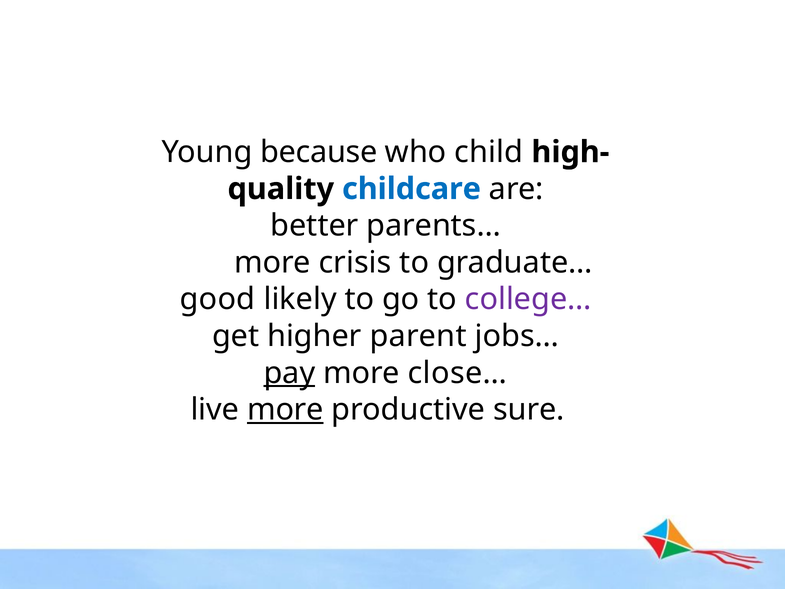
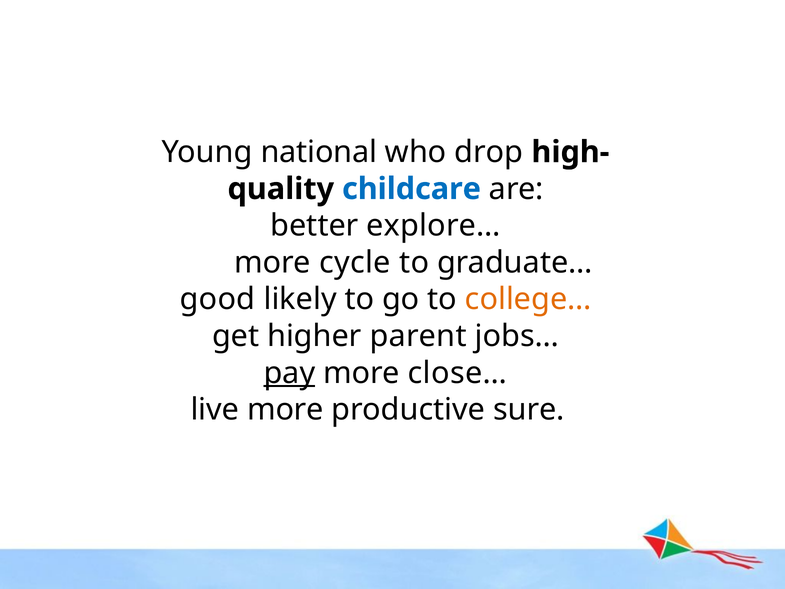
because: because -> national (319, 152)
child: child -> drop (489, 152)
parents…: parents… -> explore… (433, 226)
crisis: crisis -> cycle (355, 262)
college… colour: purple -> orange (528, 299)
more underline: present -> none (285, 410)
